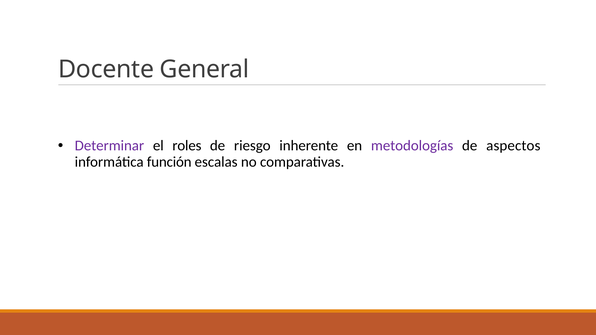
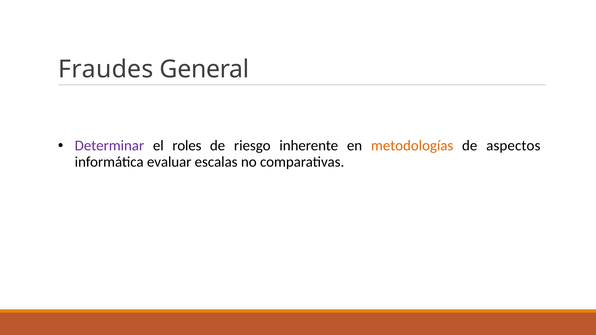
Docente: Docente -> Fraudes (106, 69)
metodologías colour: purple -> orange (412, 146)
función: función -> evaluar (169, 162)
